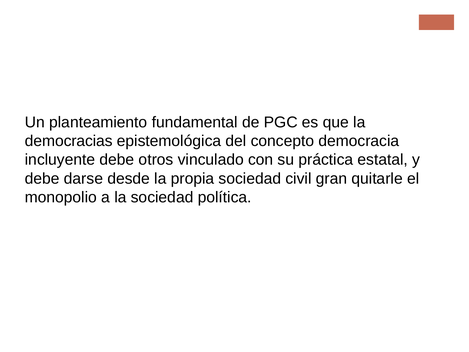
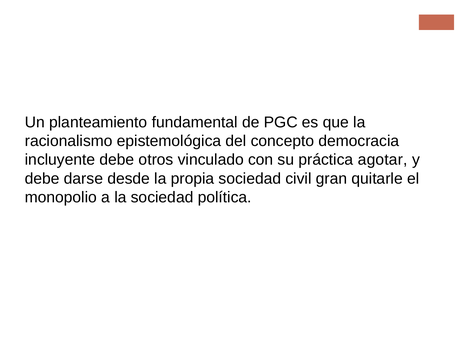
democracias: democracias -> racionalismo (69, 141)
estatal: estatal -> agotar (383, 160)
